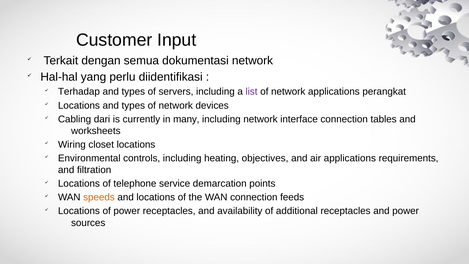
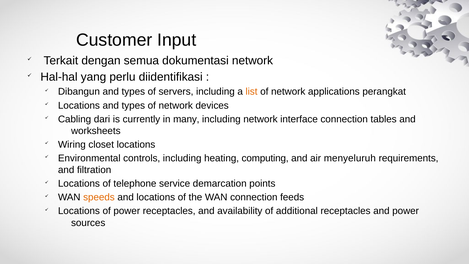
Terhadap: Terhadap -> Dibangun (79, 92)
list colour: purple -> orange (252, 92)
objectives: objectives -> computing (265, 158)
air applications: applications -> menyeluruh (350, 158)
